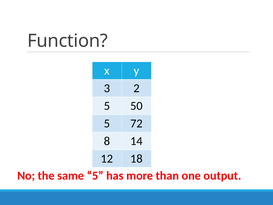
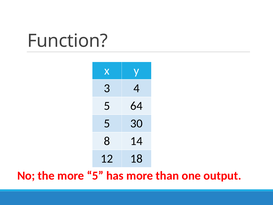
2: 2 -> 4 (136, 88)
50: 50 -> 64 (136, 106)
72: 72 -> 30 (136, 123)
the same: same -> more (71, 176)
